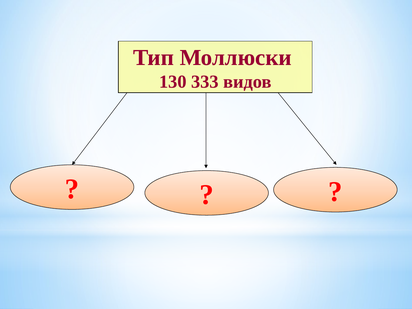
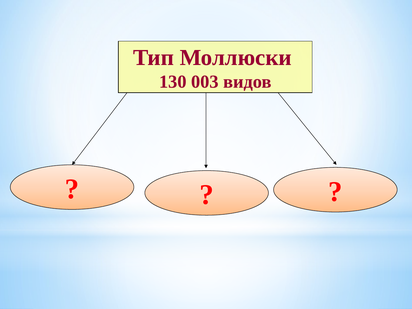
333: 333 -> 003 (205, 82)
